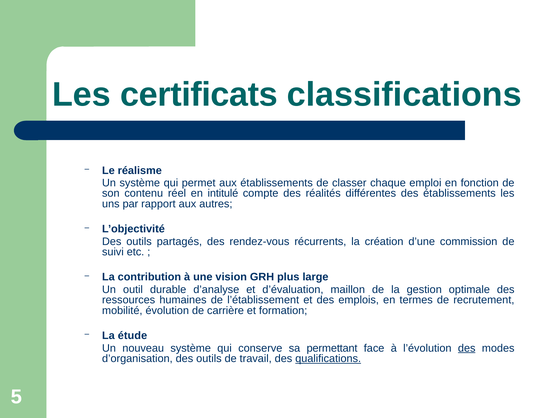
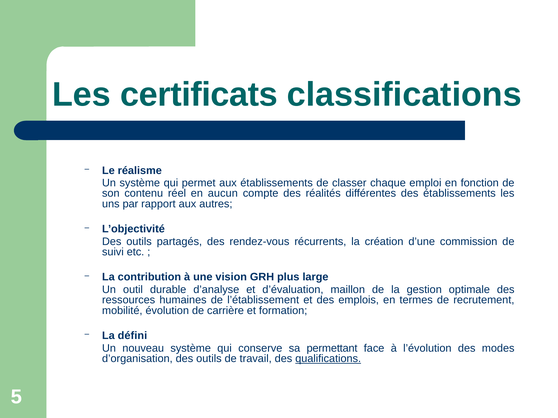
intitulé: intitulé -> aucun (223, 194)
étude: étude -> défini (132, 336)
des underline: present -> none (467, 349)
